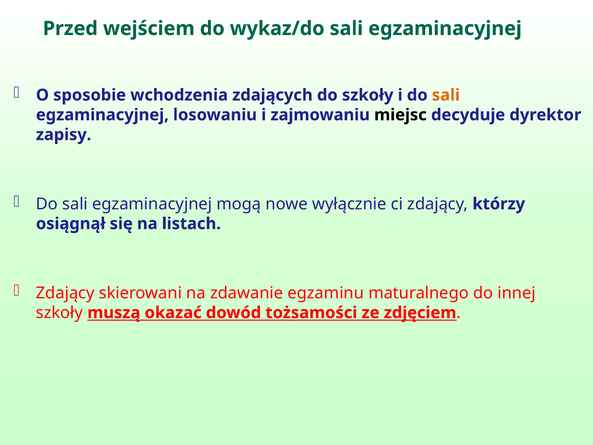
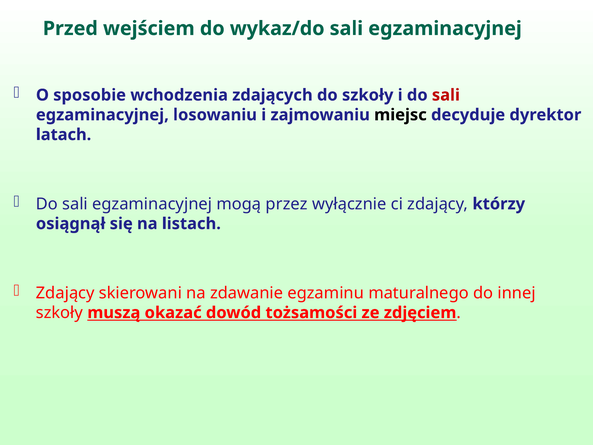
sali colour: orange -> red (446, 95)
zapisy: zapisy -> latach (64, 135)
nowe: nowe -> przez (287, 204)
